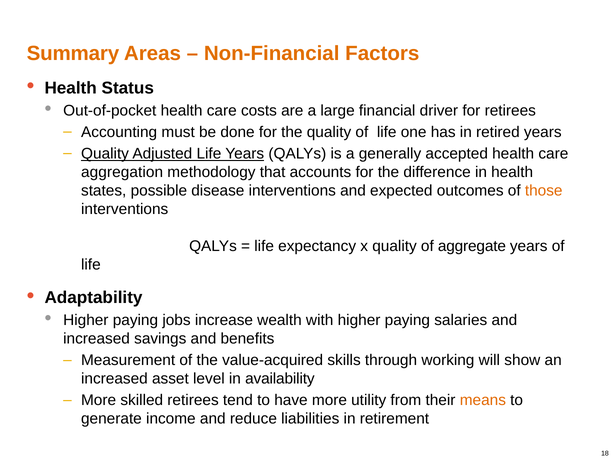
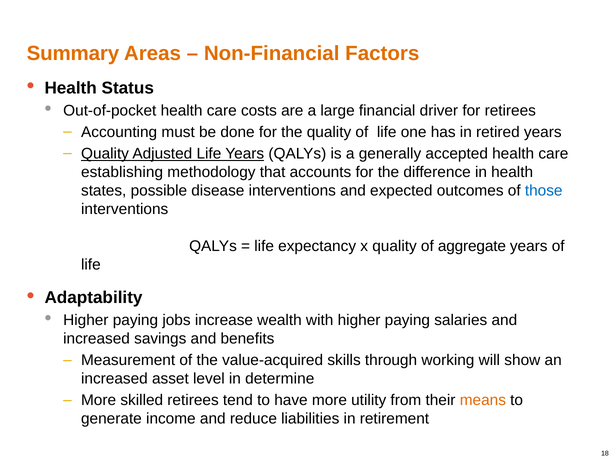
aggregation: aggregation -> establishing (122, 172)
those colour: orange -> blue (544, 191)
availability: availability -> determine (280, 379)
